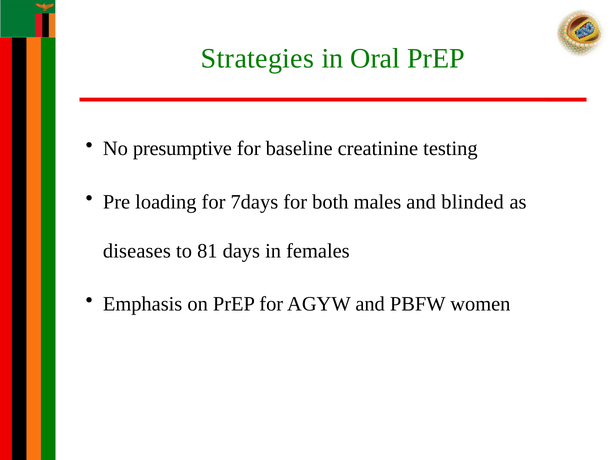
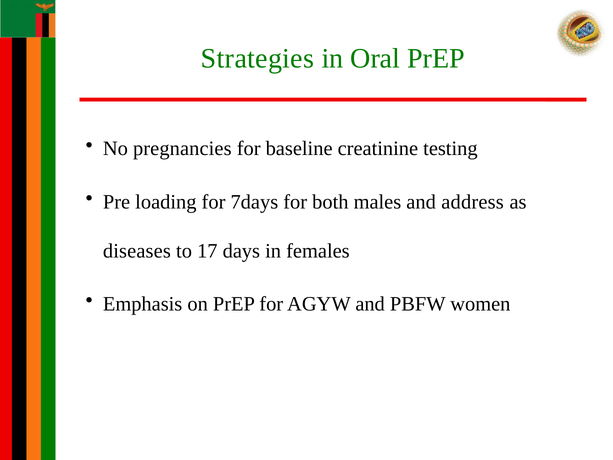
presumptive: presumptive -> pregnancies (182, 149)
blinded: blinded -> address (473, 202)
81: 81 -> 17 (207, 251)
